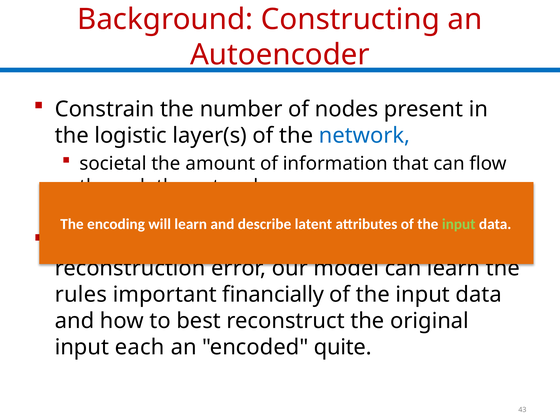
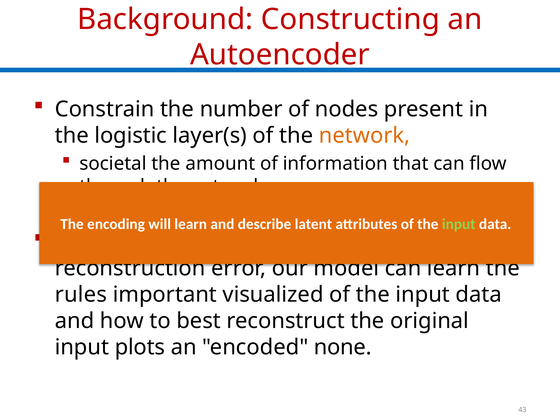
network colour: blue -> orange (365, 136)
financially: financially -> visualized (273, 295)
each: each -> plots (140, 347)
quite: quite -> none (343, 347)
